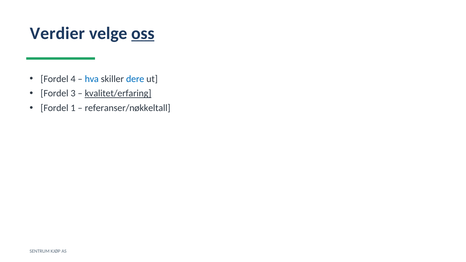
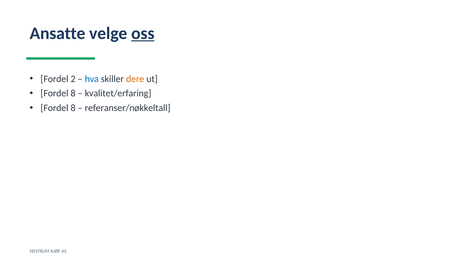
Verdier: Verdier -> Ansatte (57, 33)
4: 4 -> 2 (73, 79)
dere colour: blue -> orange (135, 79)
3: 3 -> 8 (73, 93)
kvalitet/erfaring underline: present -> none (118, 93)
1: 1 -> 8 (73, 108)
